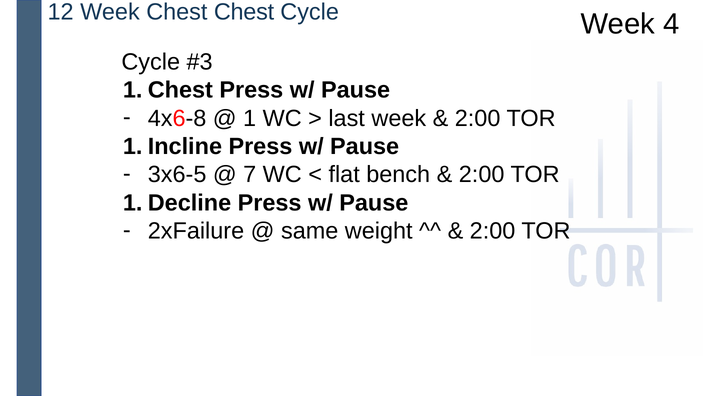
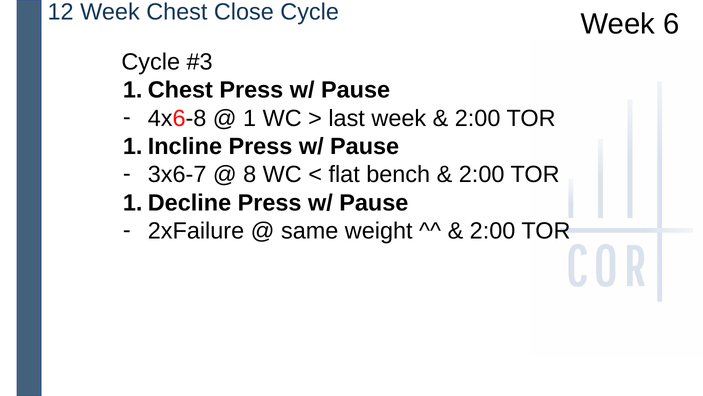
Chest Chest: Chest -> Close (244, 12)
4: 4 -> 6 (671, 24)
3x6-5: 3x6-5 -> 3x6-7 (177, 174)
7: 7 -> 8 (250, 174)
